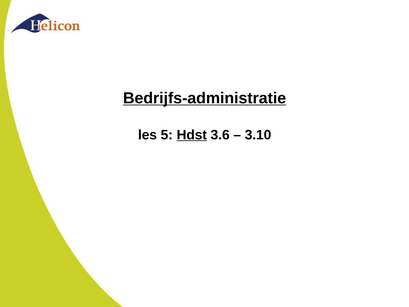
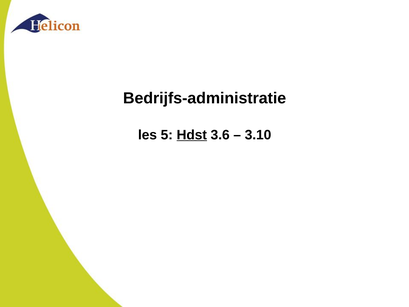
Bedrijfs-administratie underline: present -> none (205, 98)
